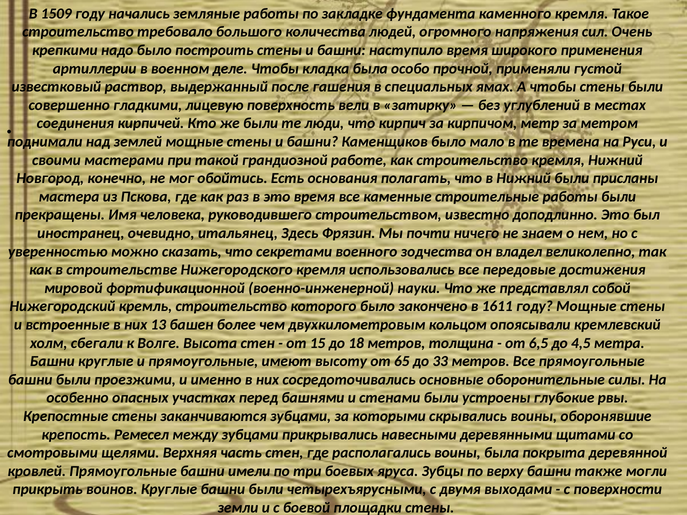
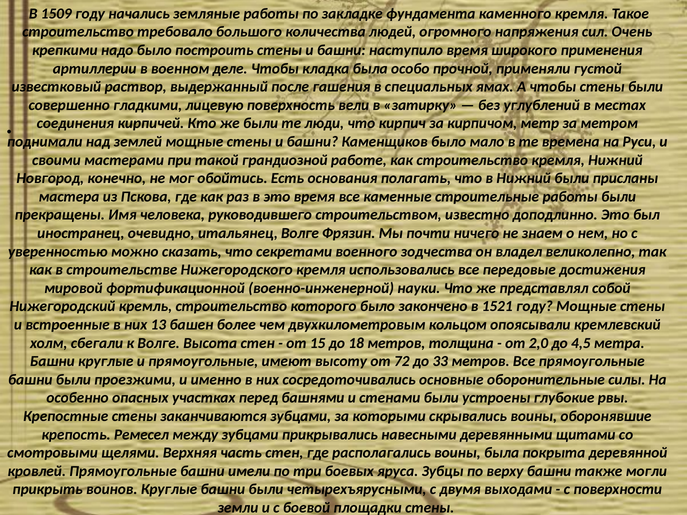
итальянец Здесь: Здесь -> Волге (300, 233)
1611: 1611 -> 1521 (497, 307)
6,5: 6,5 -> 2,0 (538, 343)
65: 65 -> 72 (402, 361)
